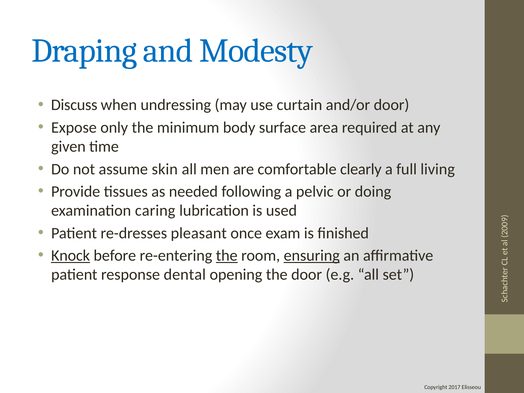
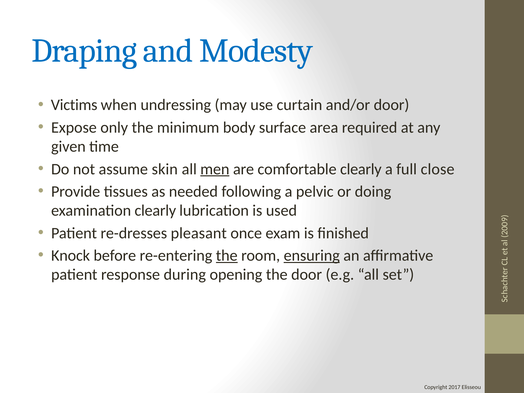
Discuss: Discuss -> Victims (74, 105)
men underline: none -> present (215, 169)
living: living -> close (438, 169)
examination caring: caring -> clearly (155, 211)
Knock underline: present -> none (71, 255)
dental: dental -> during (185, 275)
